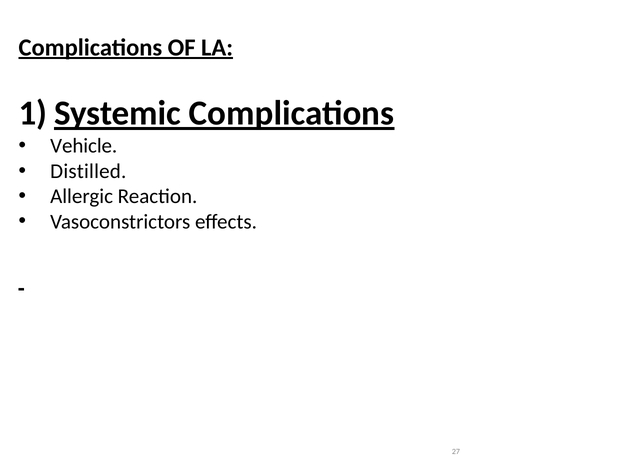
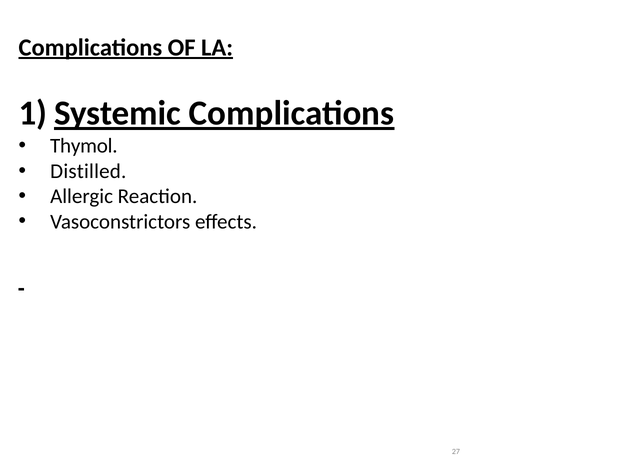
Vehicle: Vehicle -> Thymol (84, 146)
